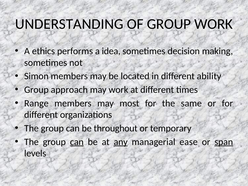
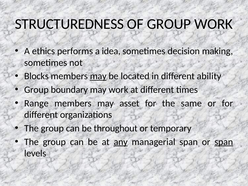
UNDERSTANDING: UNDERSTANDING -> STRUCTUREDNESS (69, 24)
Simon: Simon -> Blocks (36, 76)
may underline: none -> present (98, 76)
approach: approach -> boundary (69, 90)
most: most -> asset (129, 103)
can underline: present -> none (77, 142)
managerial ease: ease -> span (189, 142)
